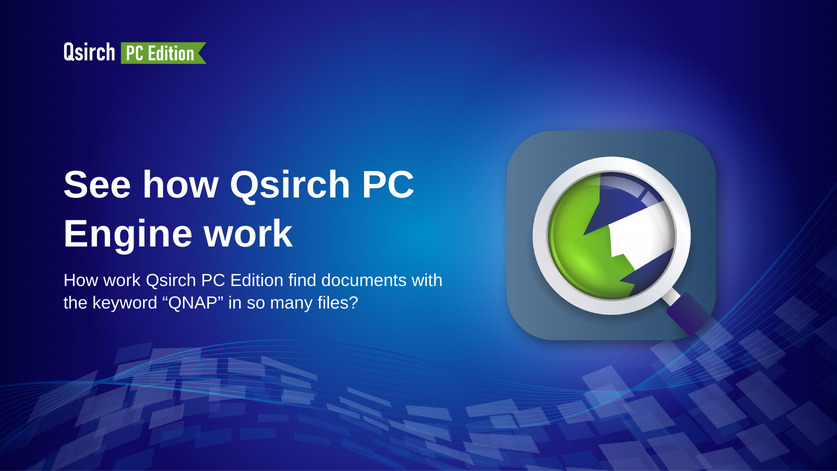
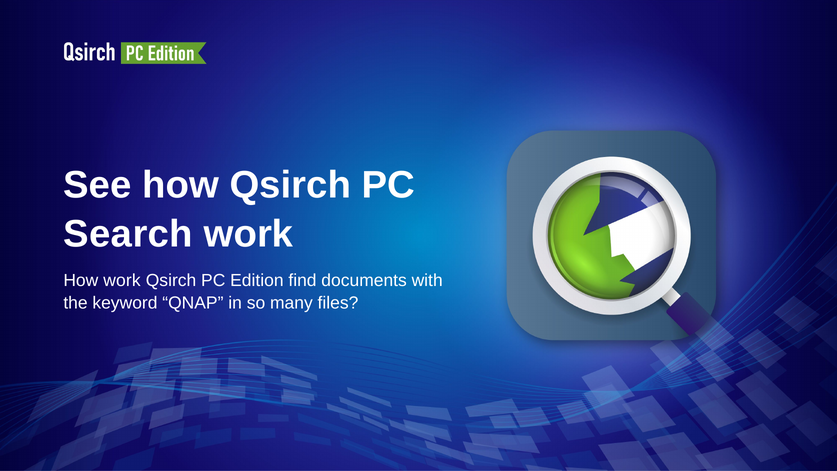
Engine: Engine -> Search (128, 234)
